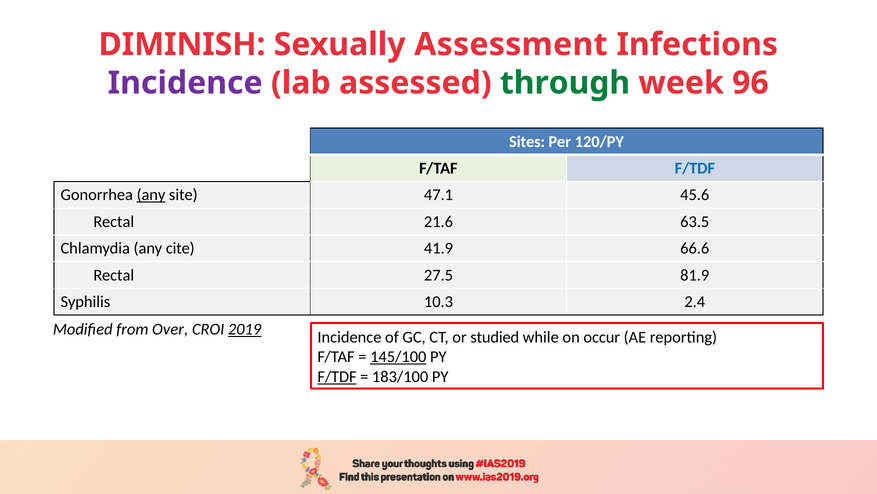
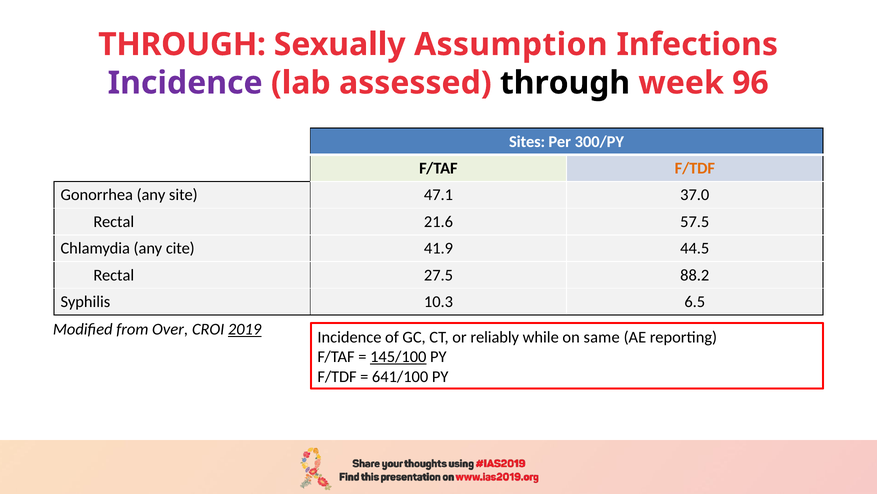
DIMINISH: DIMINISH -> THROUGH (182, 44)
Assessment: Assessment -> Assumption (511, 44)
through colour: green -> black (565, 83)
120/PY: 120/PY -> 300/PY (599, 141)
F/TDF colour: blue -> orange (695, 168)
any underline: present -> none (151, 195)
45.6: 45.6 -> 37.0 (695, 195)
63.5: 63.5 -> 57.5 (695, 221)
66.6: 66.6 -> 44.5 (695, 248)
81.9: 81.9 -> 88.2 (695, 275)
2.4: 2.4 -> 6.5 (695, 301)
studied: studied -> reliably (495, 337)
occur: occur -> same (602, 337)
F/TDF underline: present -> none (337, 376)
183/100: 183/100 -> 641/100 (400, 376)
